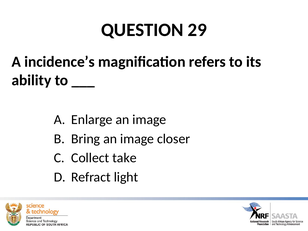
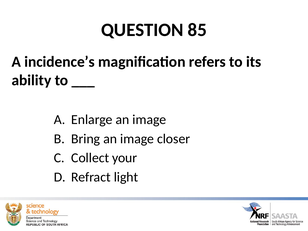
29: 29 -> 85 (197, 30)
take: take -> your (125, 158)
